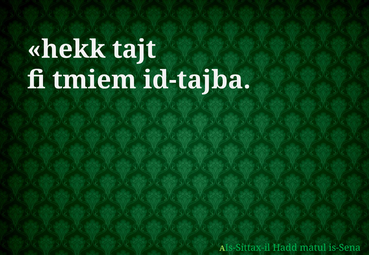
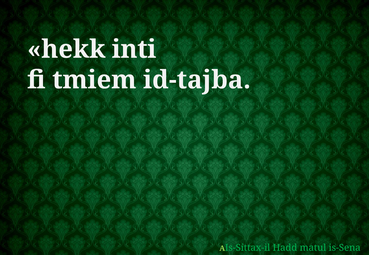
tajt: tajt -> inti (134, 49)
